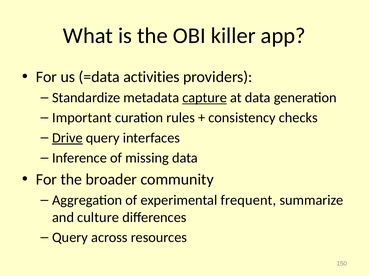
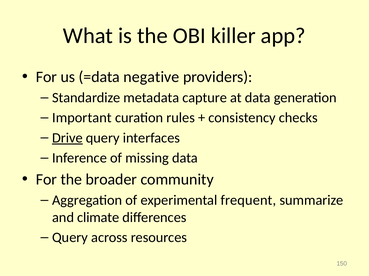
activities: activities -> negative (151, 77)
capture underline: present -> none (205, 98)
culture: culture -> climate (98, 218)
